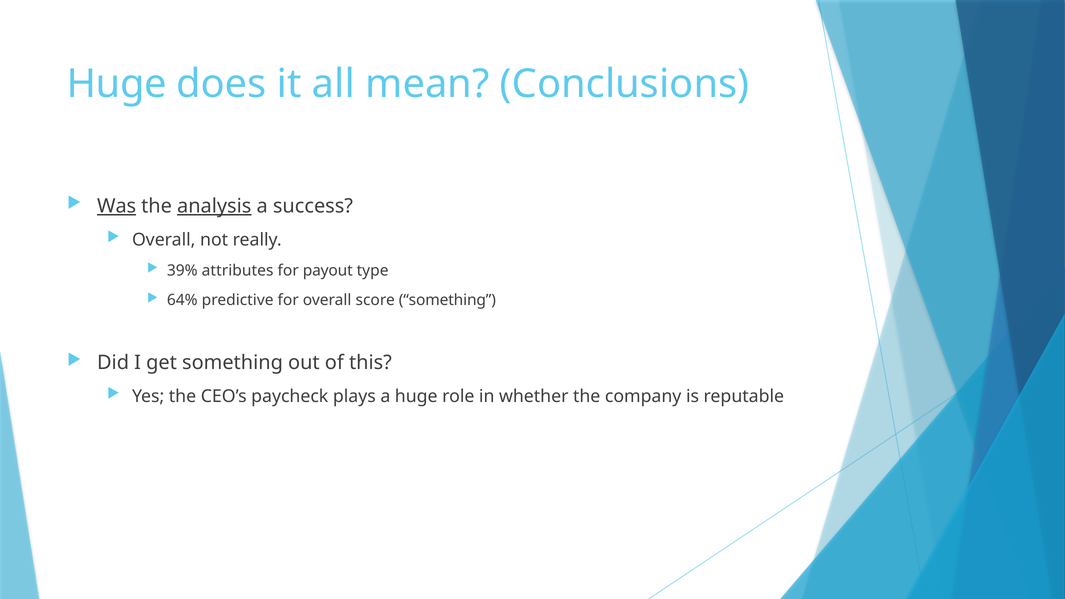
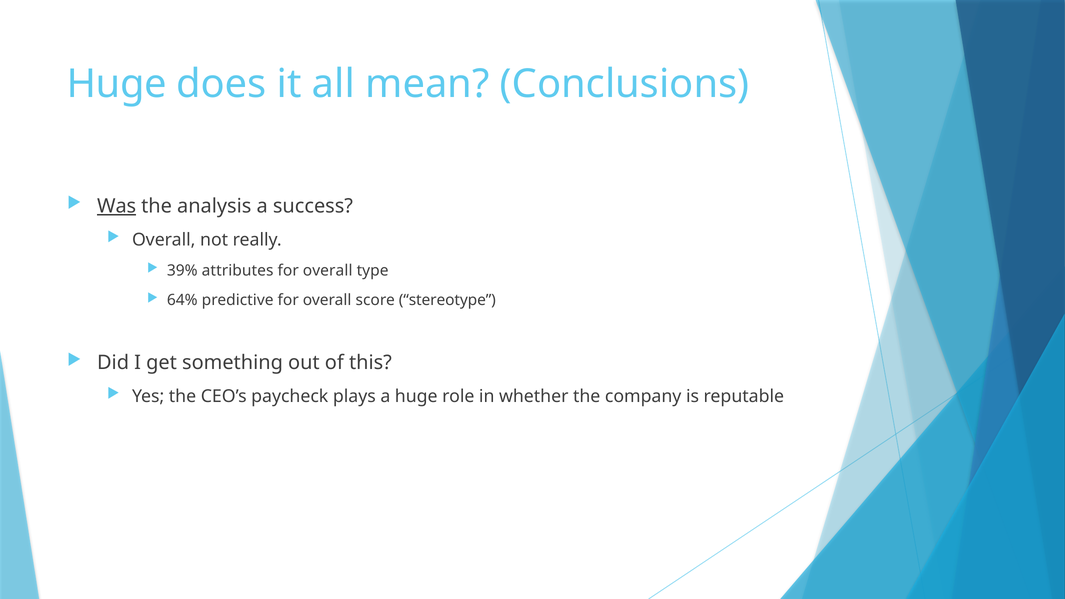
analysis underline: present -> none (214, 206)
payout: payout -> overall (328, 271)
score something: something -> stereotype (447, 300)
